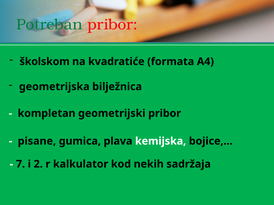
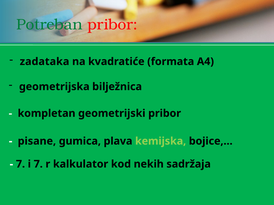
školskom: školskom -> zadataka (45, 62)
kemijska colour: white -> light green (161, 141)
i 2: 2 -> 7 (38, 164)
